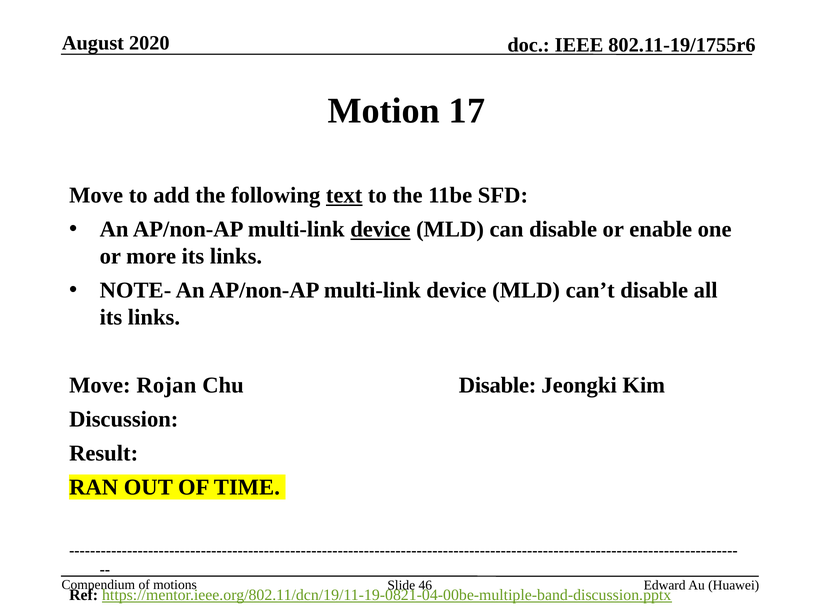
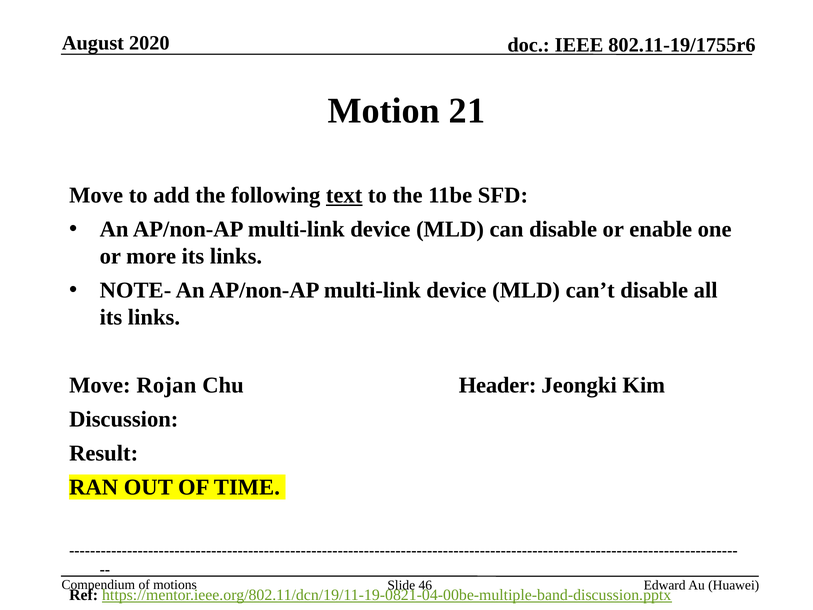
17: 17 -> 21 (467, 111)
device underline: present -> none (380, 229)
Chu Disable: Disable -> Header (498, 385)
